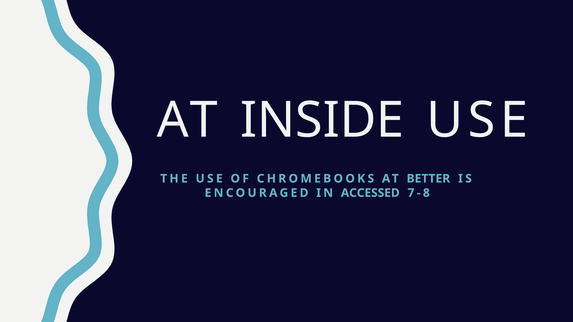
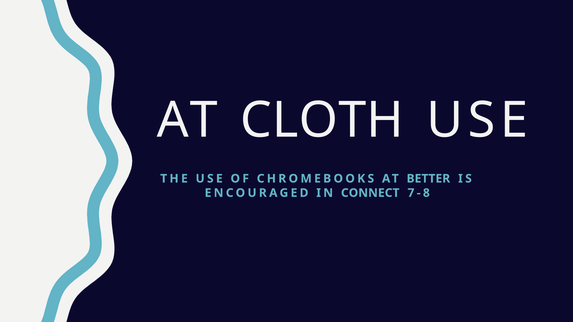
INSIDE: INSIDE -> CLOTH (322, 120)
ACCESSED: ACCESSED -> CONNECT (370, 193)
